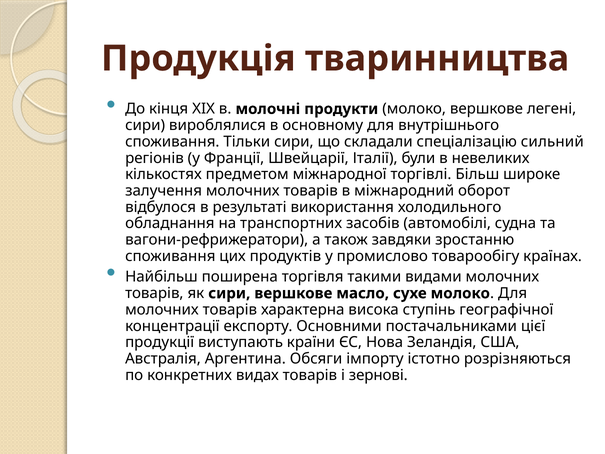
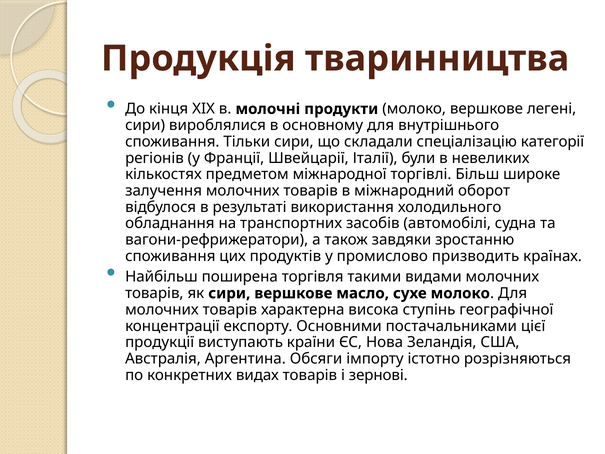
сильний: сильний -> категорії (552, 142)
товарообігу: товарообігу -> призводить (476, 256)
